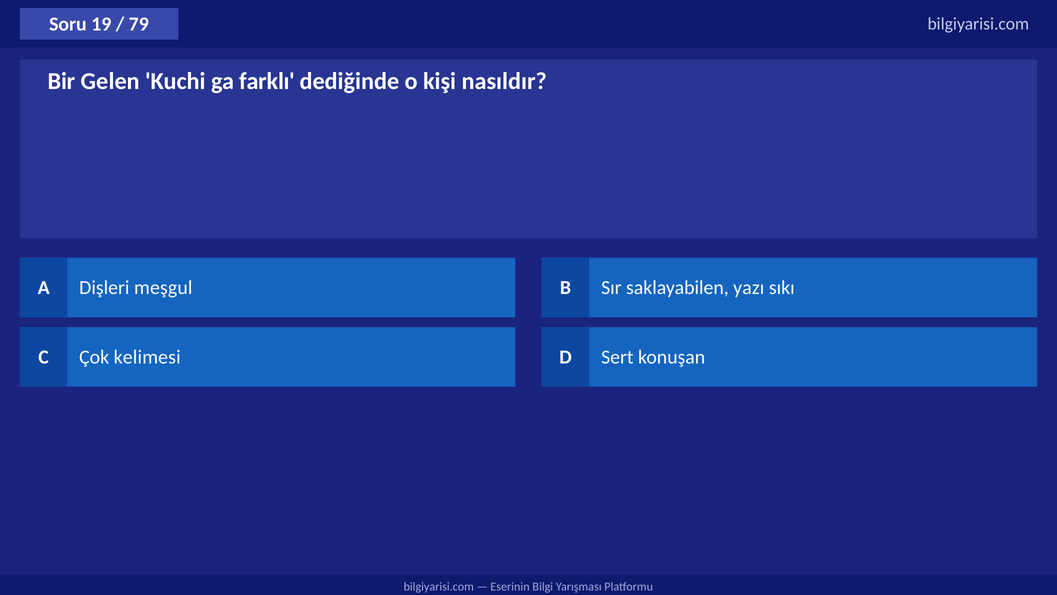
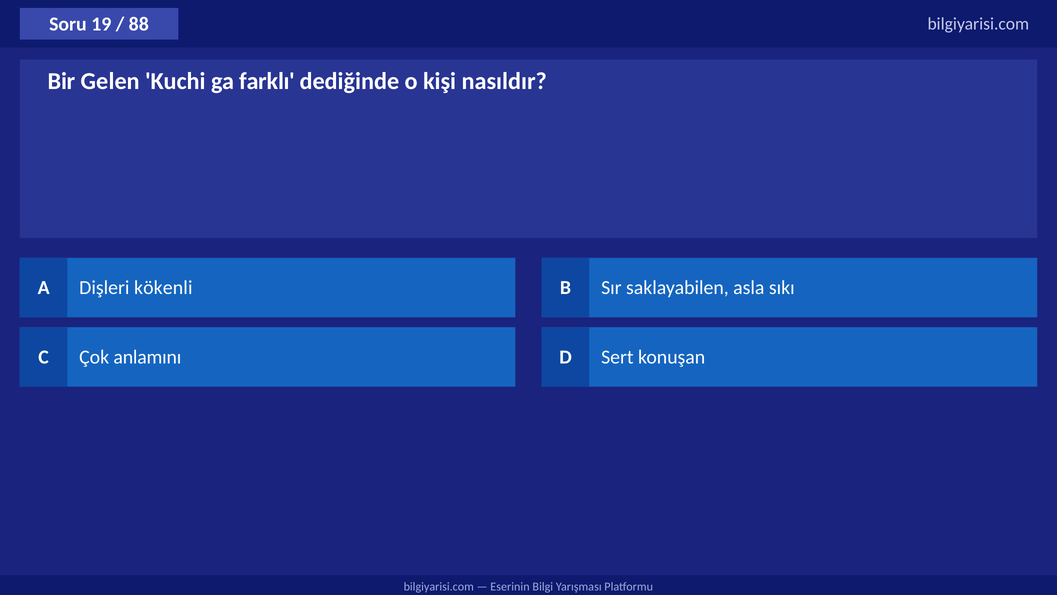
79: 79 -> 88 (139, 24)
meşgul: meşgul -> kökenli (163, 288)
yazı: yazı -> asla (749, 288)
kelimesi: kelimesi -> anlamını (147, 357)
